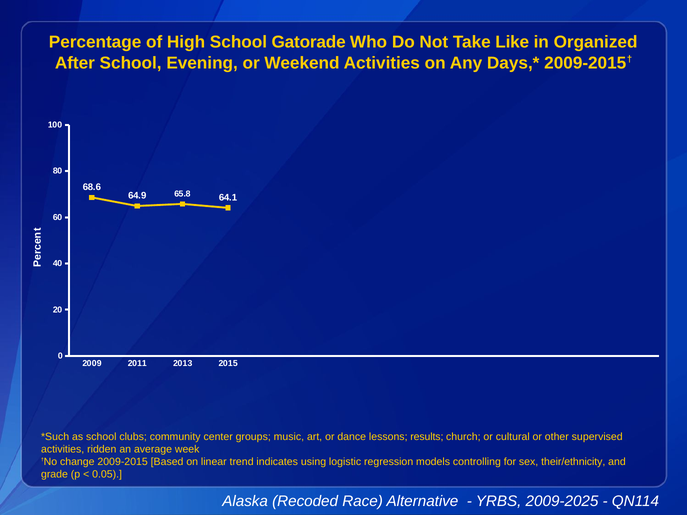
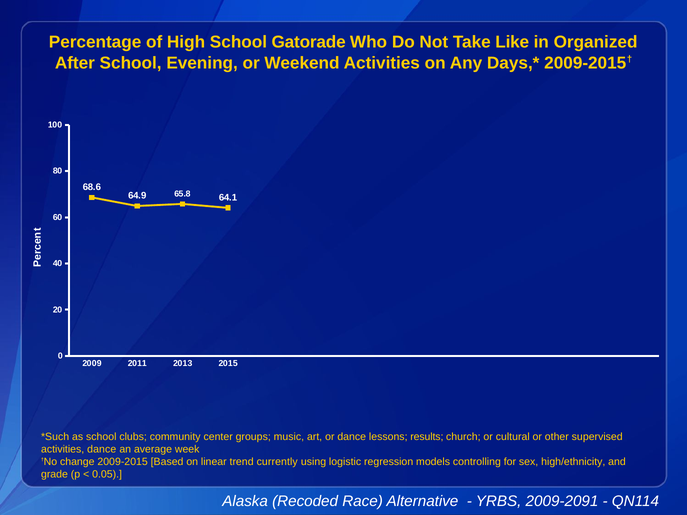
activities ridden: ridden -> dance (102, 449)
indicates: indicates -> currently (277, 462)
their/ethnicity: their/ethnicity -> high/ethnicity (573, 462)
2009-2025: 2009-2025 -> 2009-2091 (562, 501)
